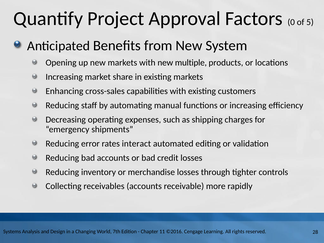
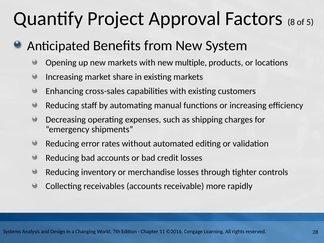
0: 0 -> 8 (291, 22)
interact: interact -> without (136, 144)
